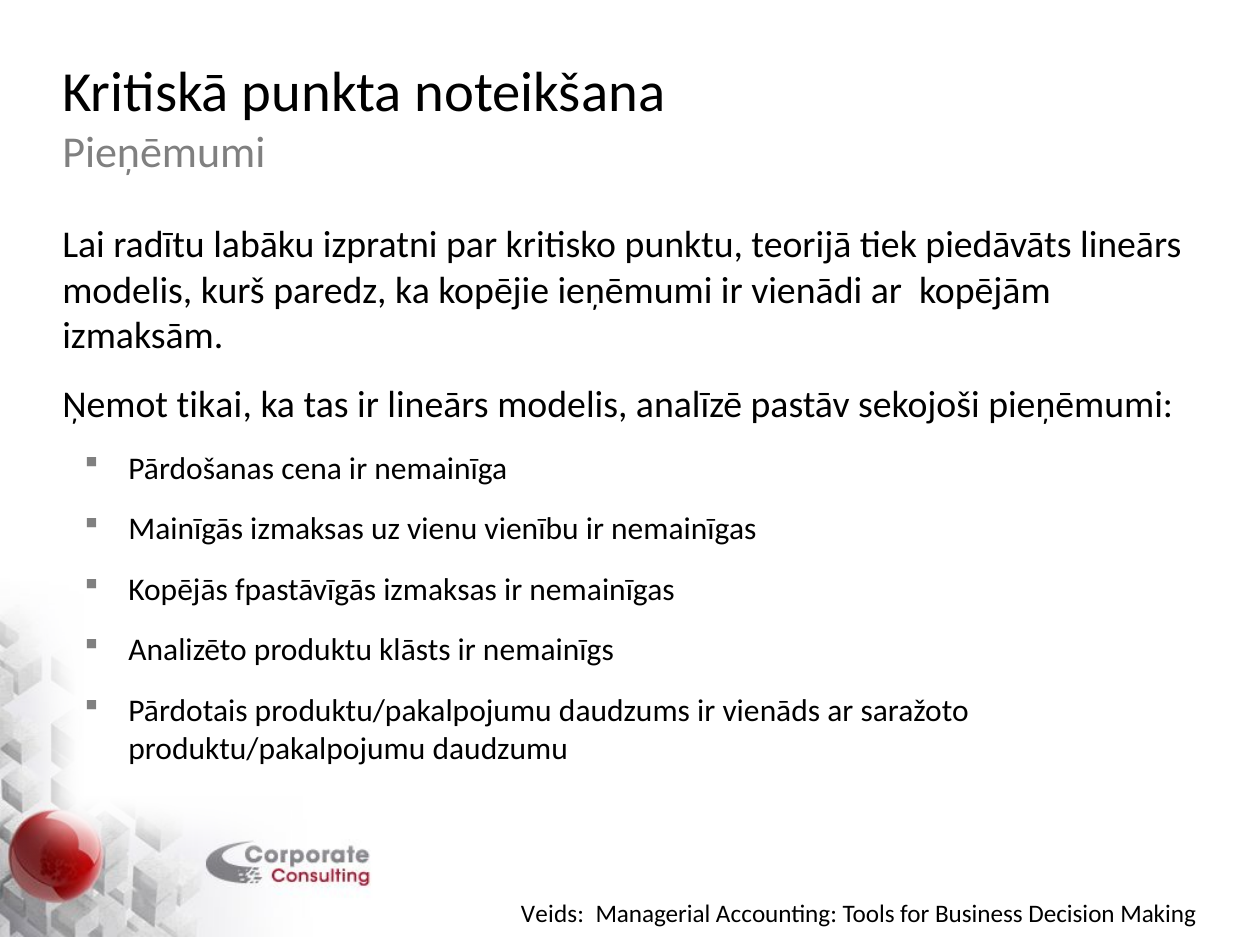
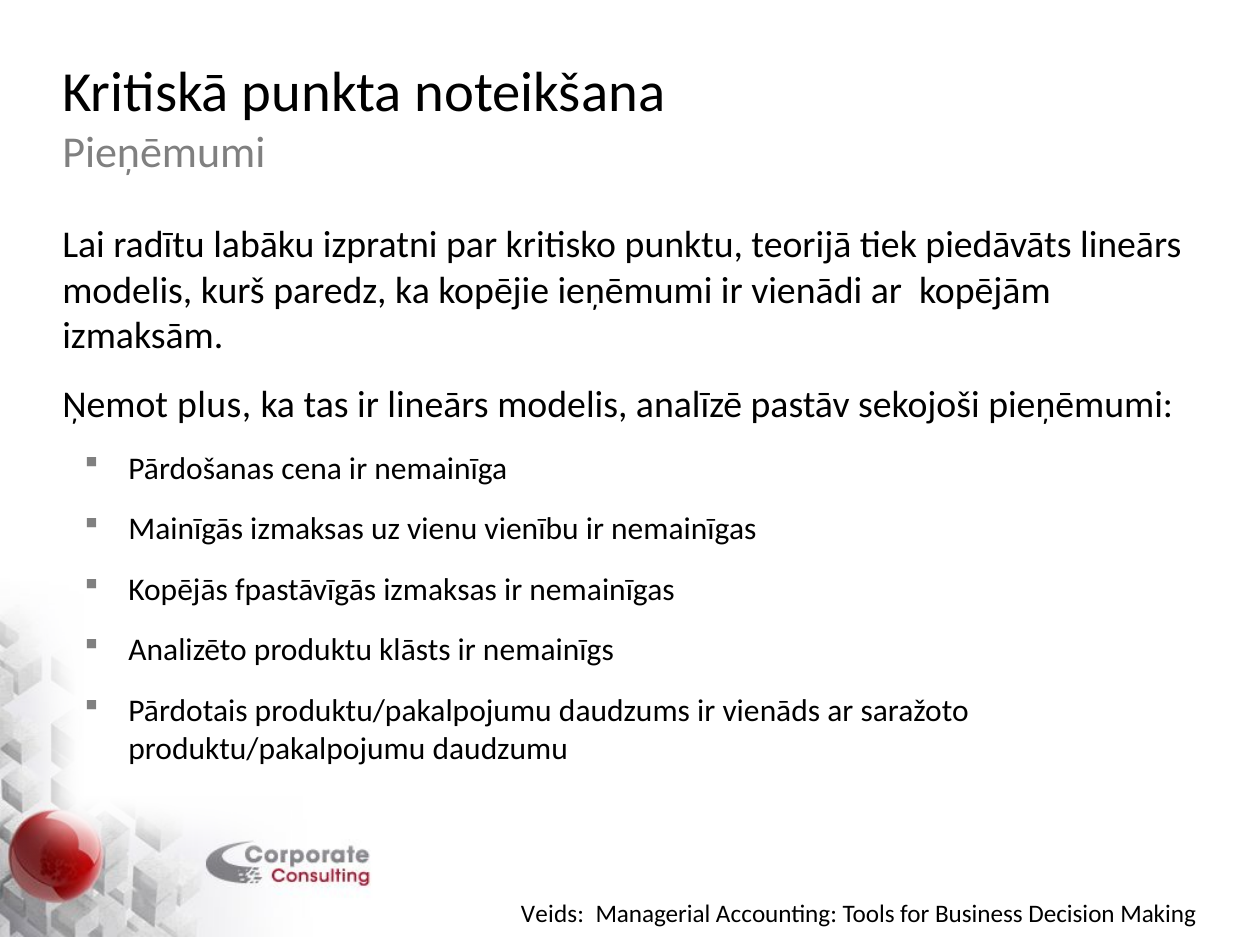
tikai: tikai -> plus (214, 405)
